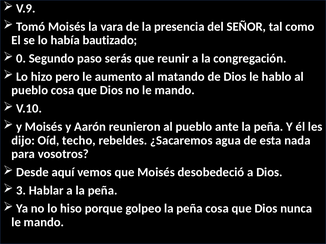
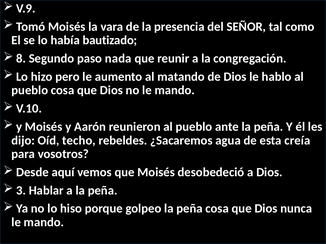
0: 0 -> 8 (21, 59)
serás: serás -> nada (118, 59)
nada: nada -> creía (297, 141)
